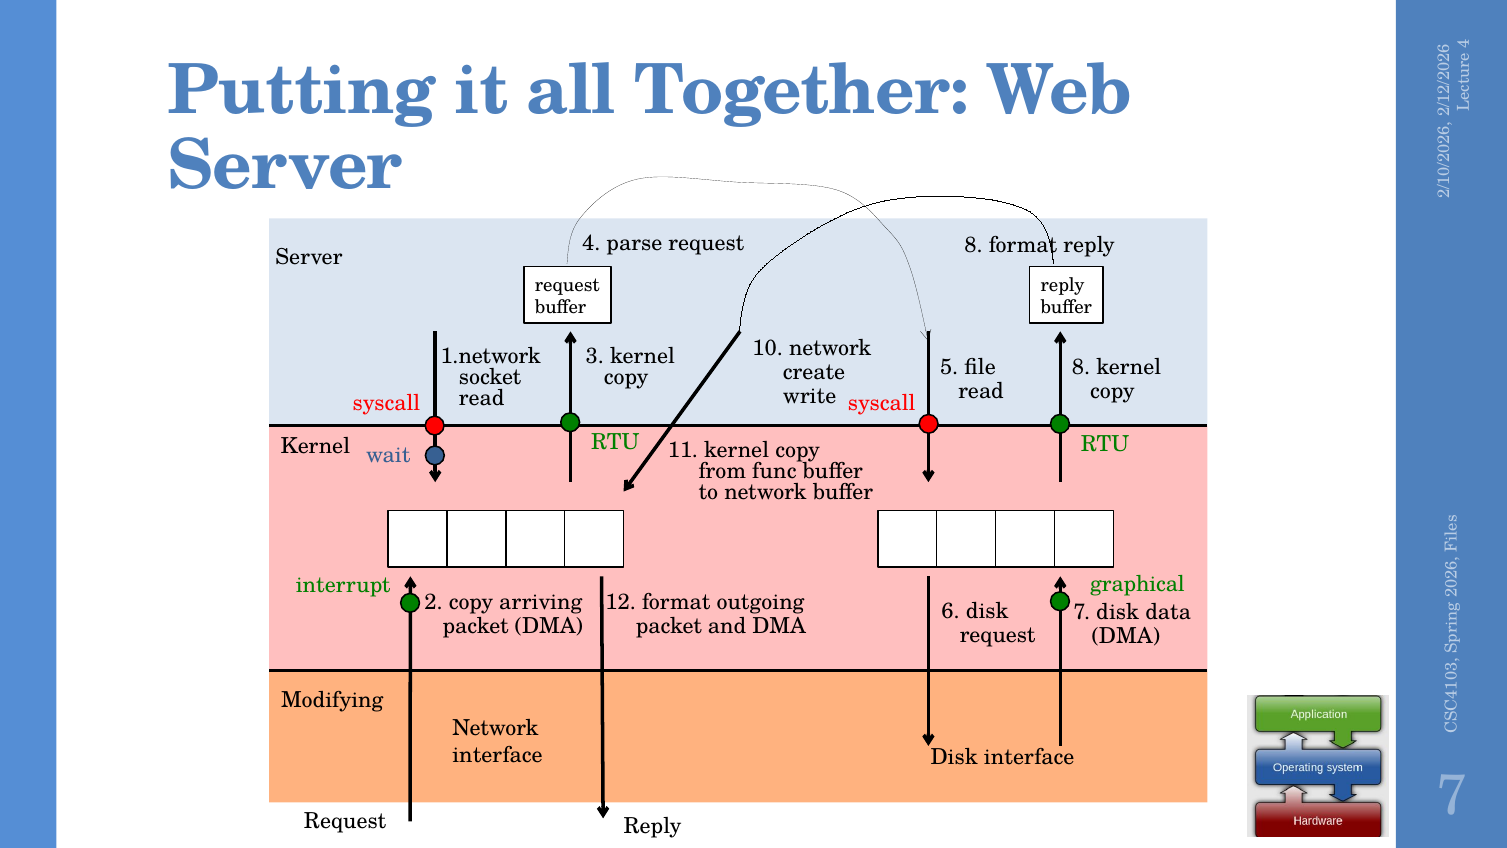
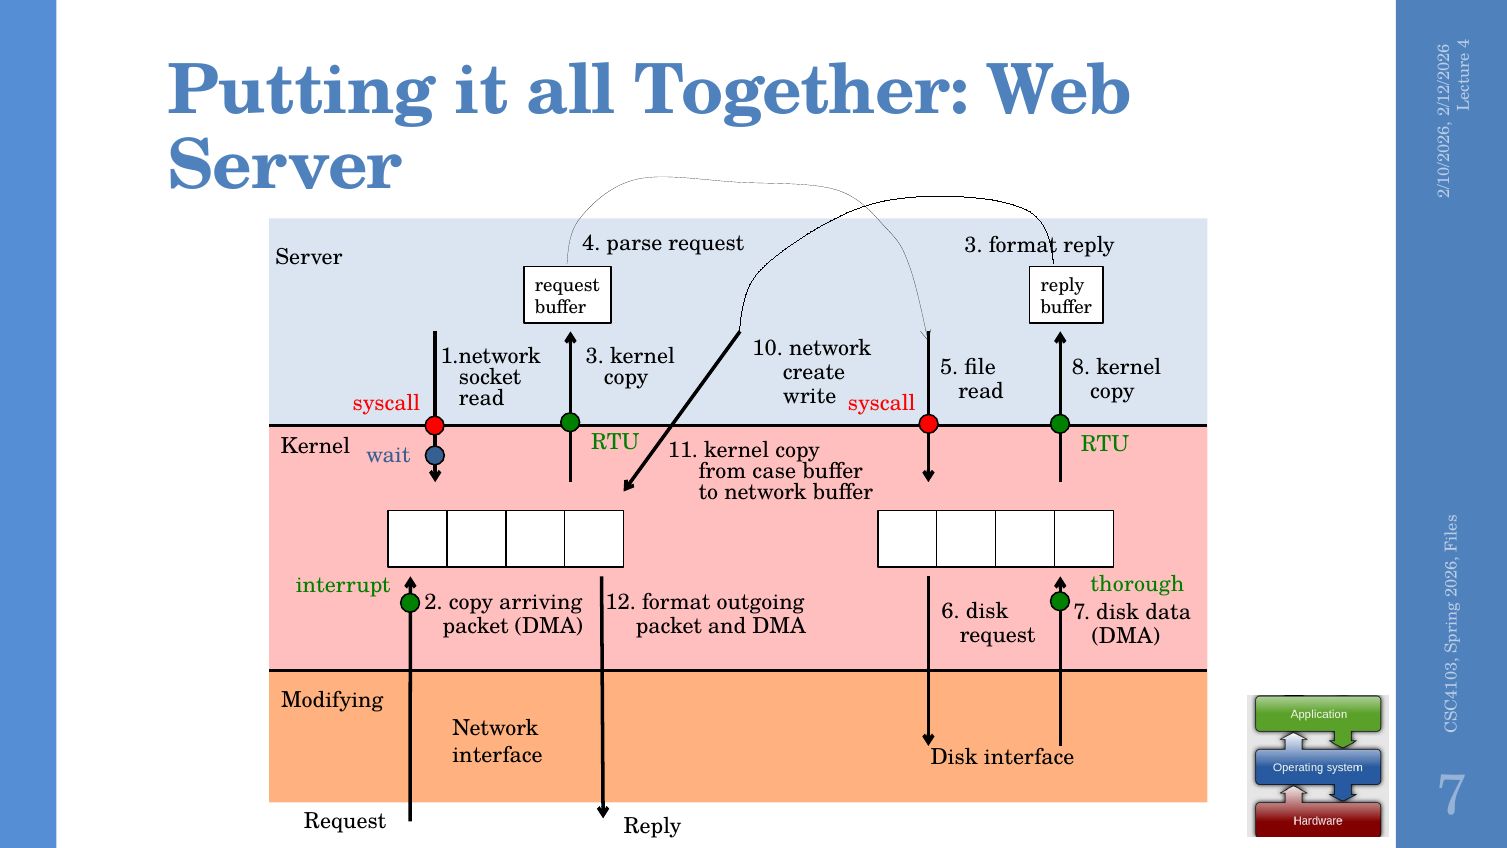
request 8: 8 -> 3 (974, 245)
func: func -> case (774, 471)
graphical: graphical -> thorough (1137, 584)
